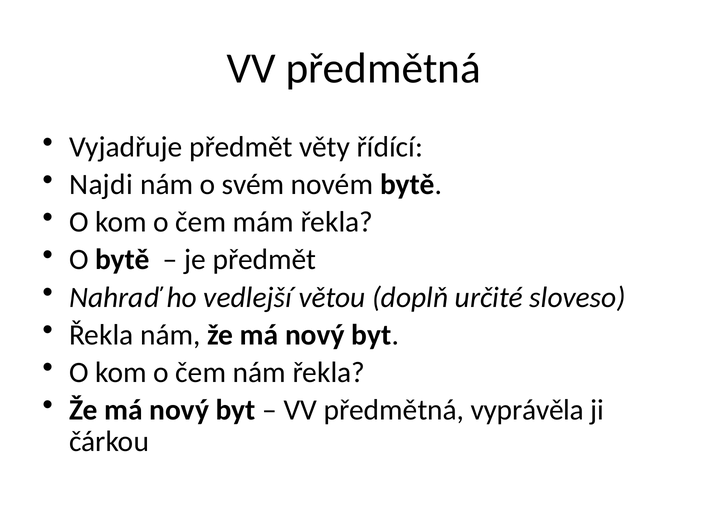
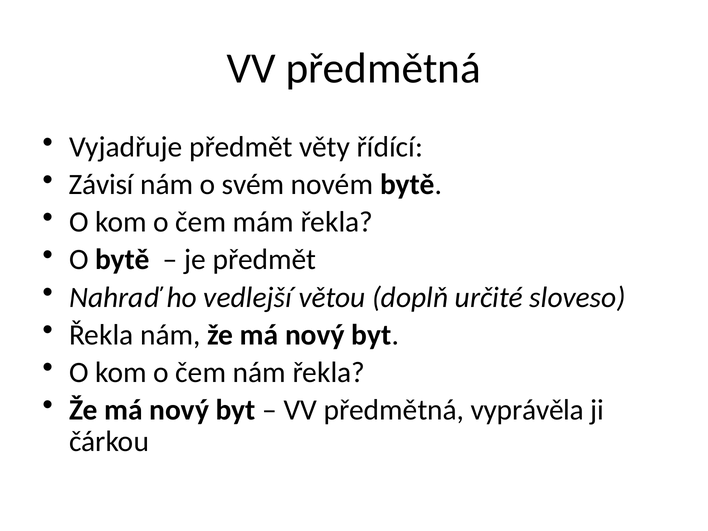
Najdi: Najdi -> Závisí (101, 185)
